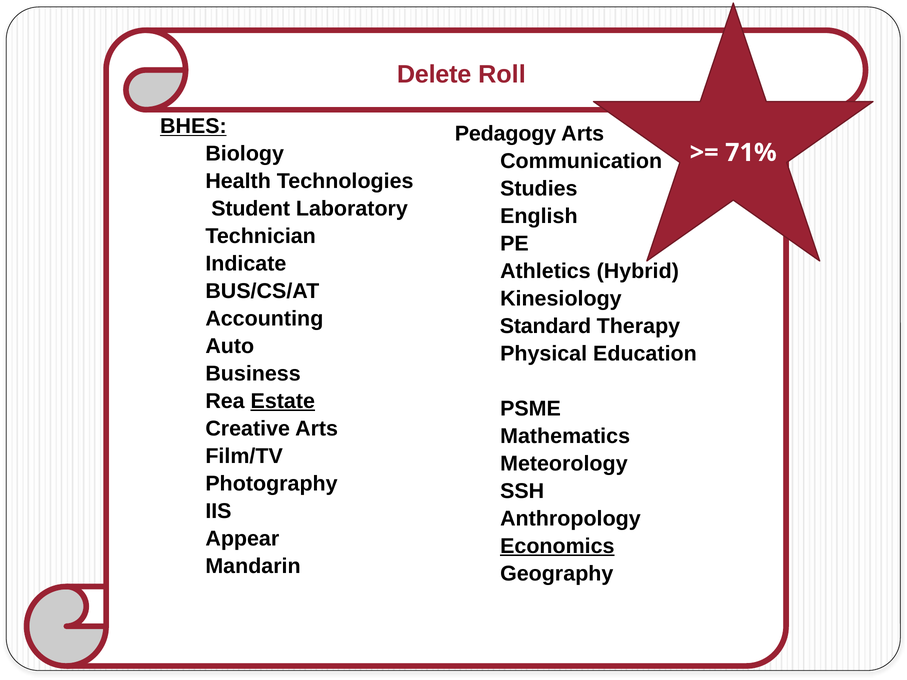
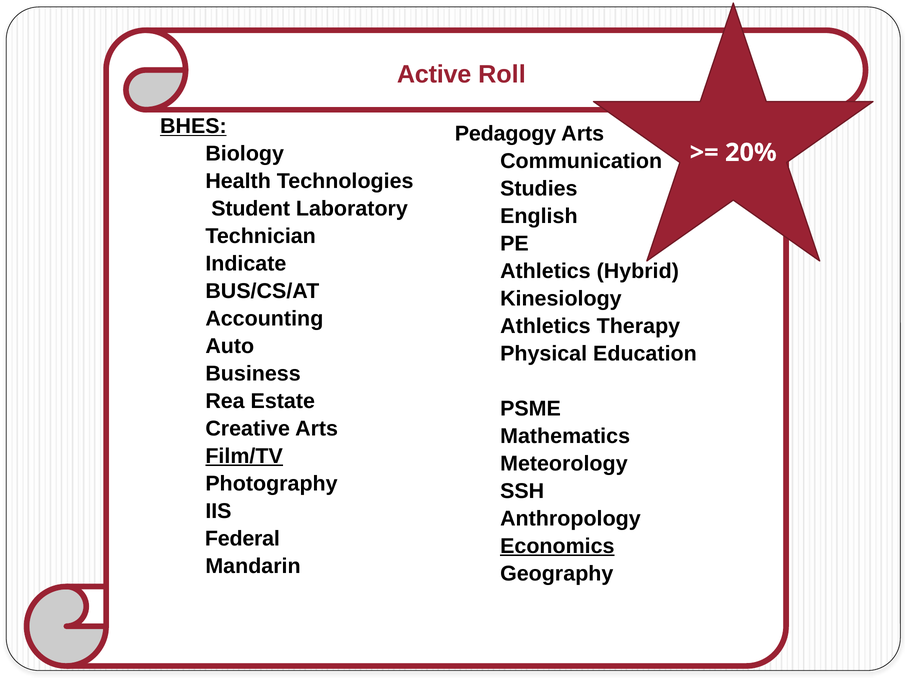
Delete: Delete -> Active (434, 74)
71%: 71% -> 20% (751, 153)
Standard: Standard -> Athletics (545, 326)
Estate underline: present -> none (283, 401)
Film/TV underline: none -> present (244, 456)
Appear: Appear -> Federal (242, 539)
